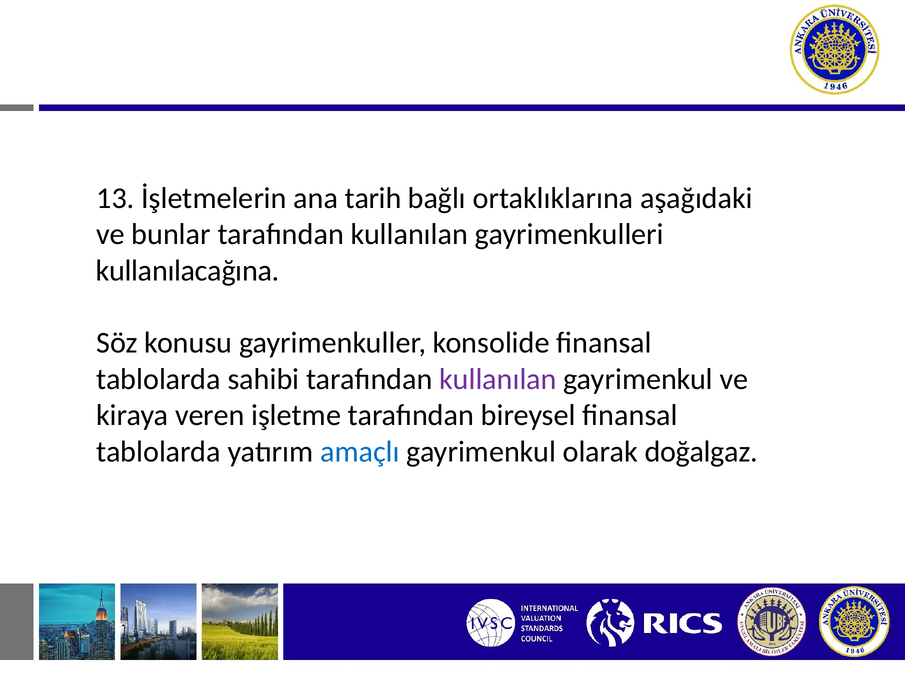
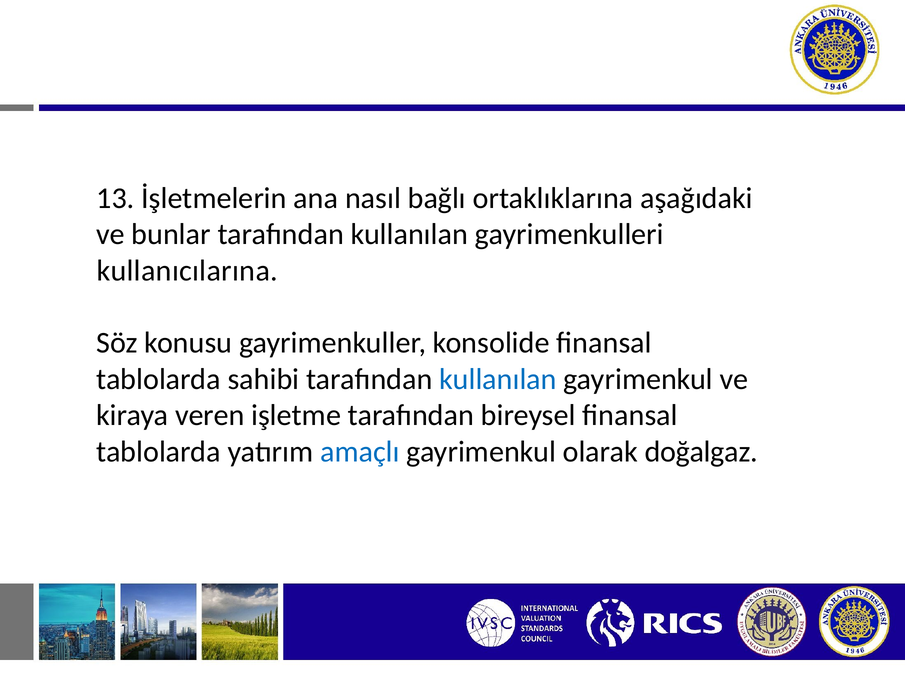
tarih: tarih -> nasıl (373, 198)
kullanılacağına: kullanılacağına -> kullanıcılarına (187, 270)
kullanılan colour: purple -> blue (498, 379)
